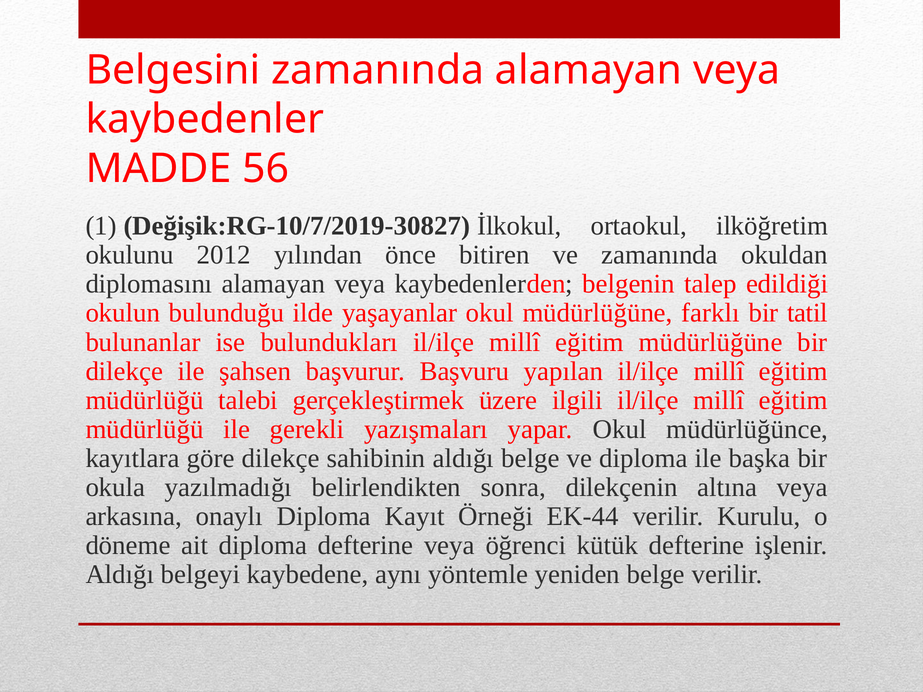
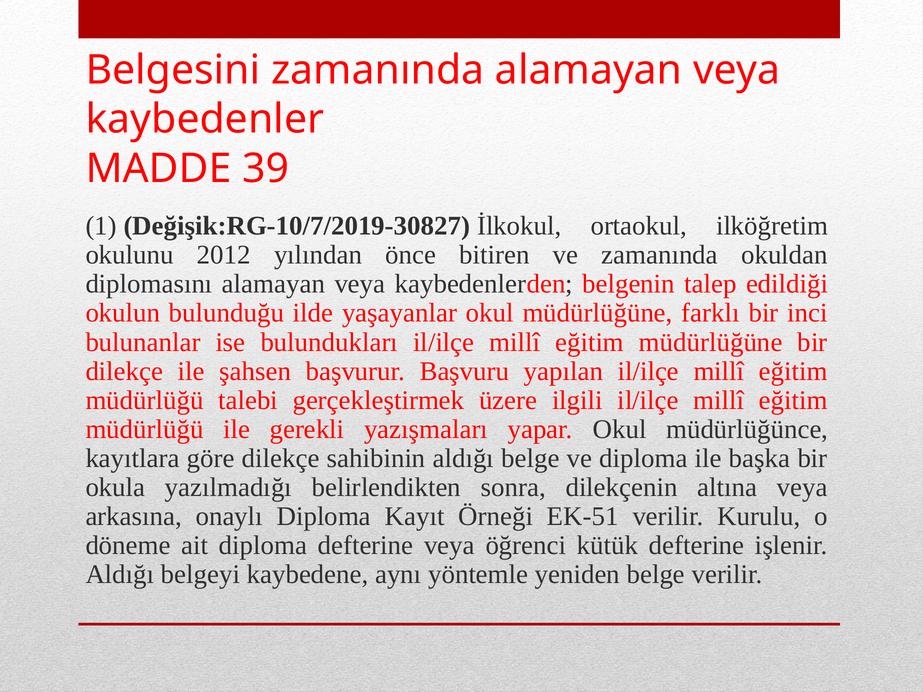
56: 56 -> 39 (266, 169)
tatil: tatil -> inci (807, 313)
EK-44: EK-44 -> EK-51 (583, 517)
